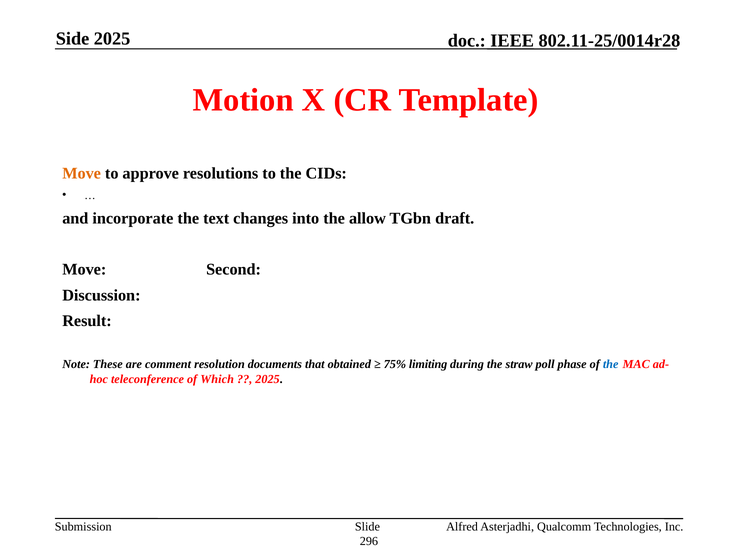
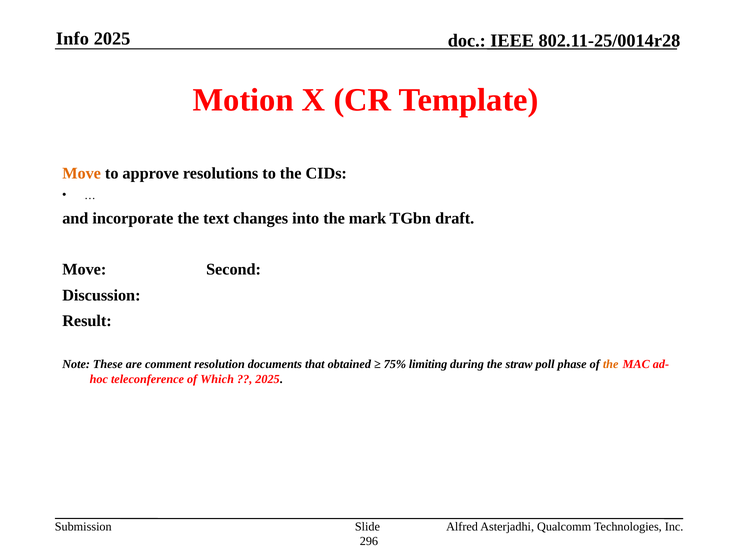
Side: Side -> Info (72, 39)
allow: allow -> mark (368, 218)
the colour: blue -> orange (611, 364)
